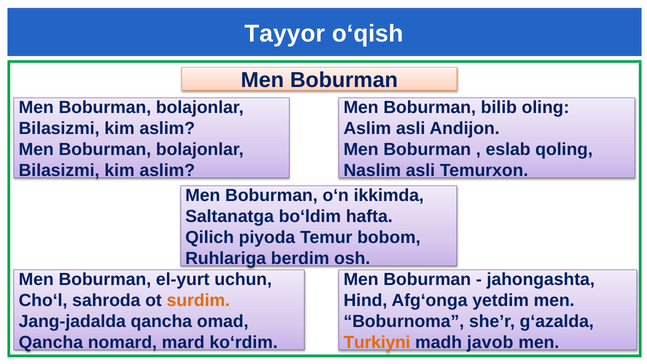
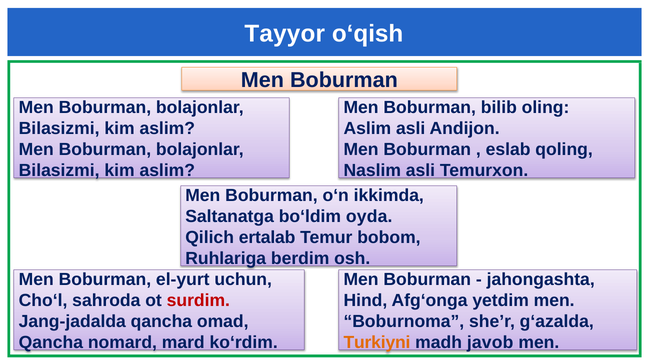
hafta: hafta -> oyda (369, 216)
piyoda: piyoda -> ertalab (267, 237)
surdim colour: orange -> red (198, 300)
